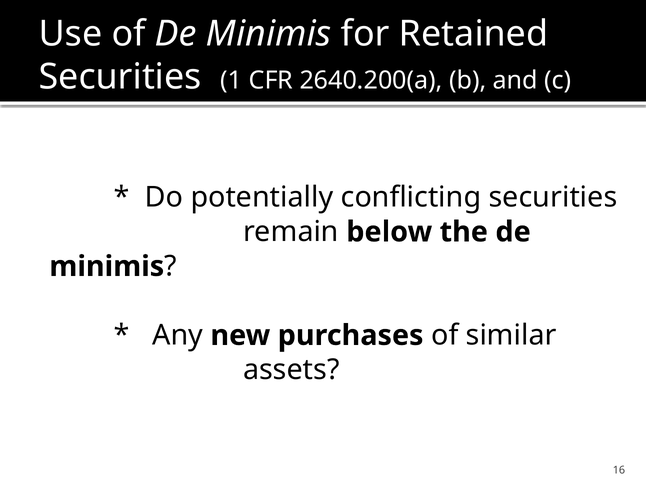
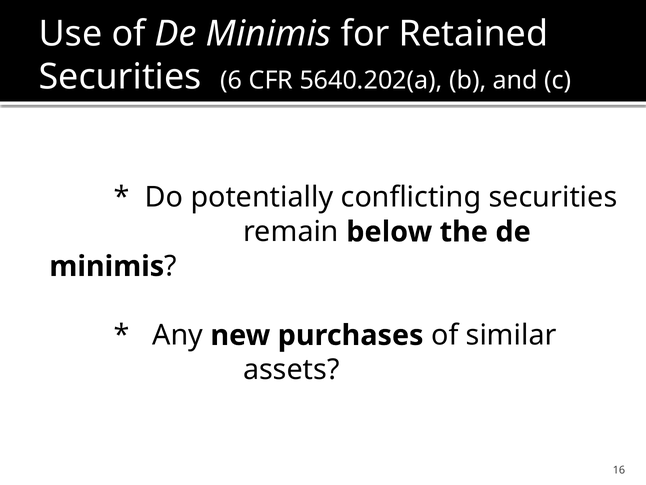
1: 1 -> 6 (231, 80)
2640.200(a: 2640.200(a -> 5640.202(a (371, 80)
